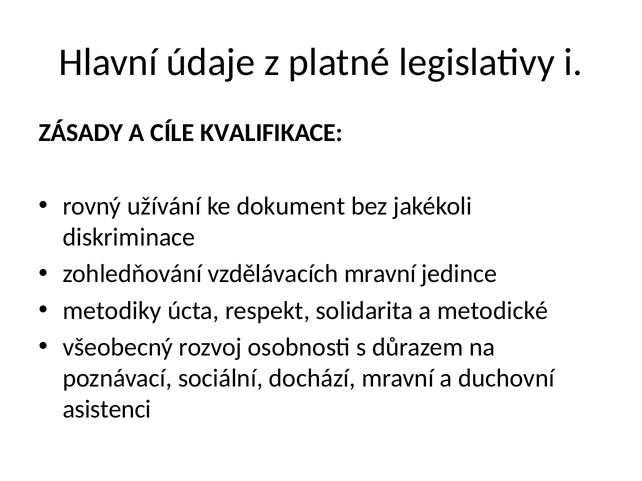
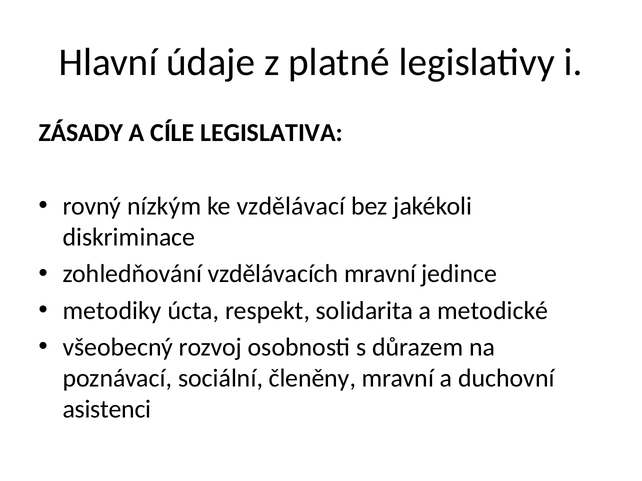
KVALIFIKACE: KVALIFIKACE -> LEGISLATIVA (272, 133)
užívání: užívání -> nízkým (164, 206)
dokument: dokument -> vzdělávací (291, 206)
dochází: dochází -> členěny (312, 379)
